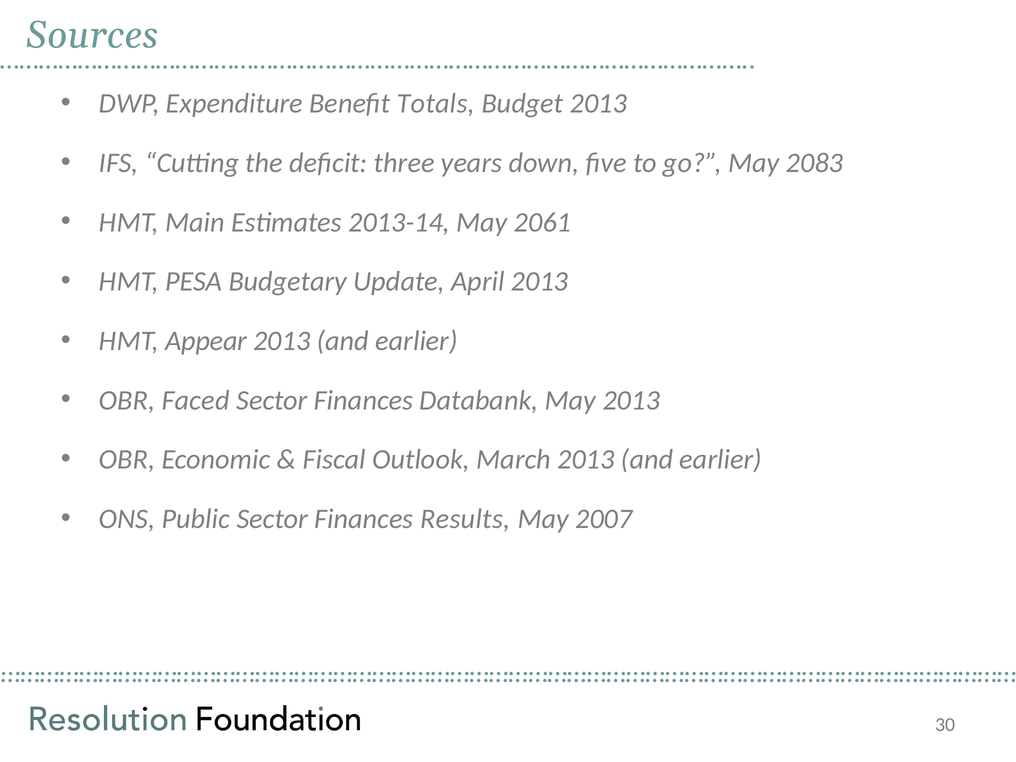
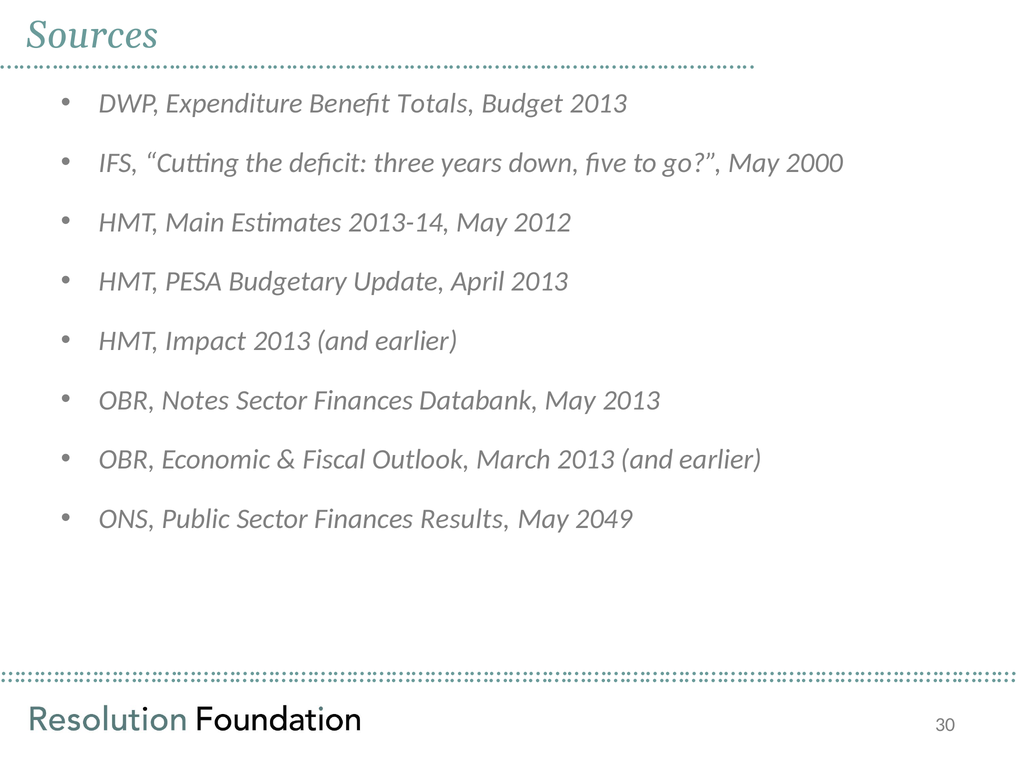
2083: 2083 -> 2000 (815, 163)
2061: 2061 -> 2012 (543, 222)
Appear: Appear -> Impact (206, 341)
Faced: Faced -> Notes (196, 400)
2007: 2007 -> 2049 (604, 519)
